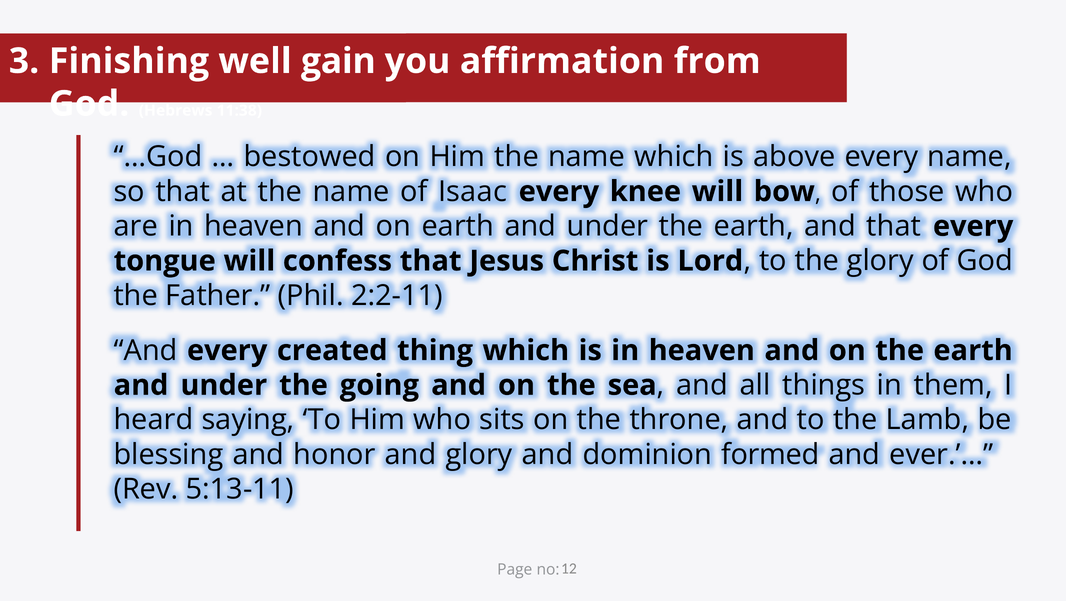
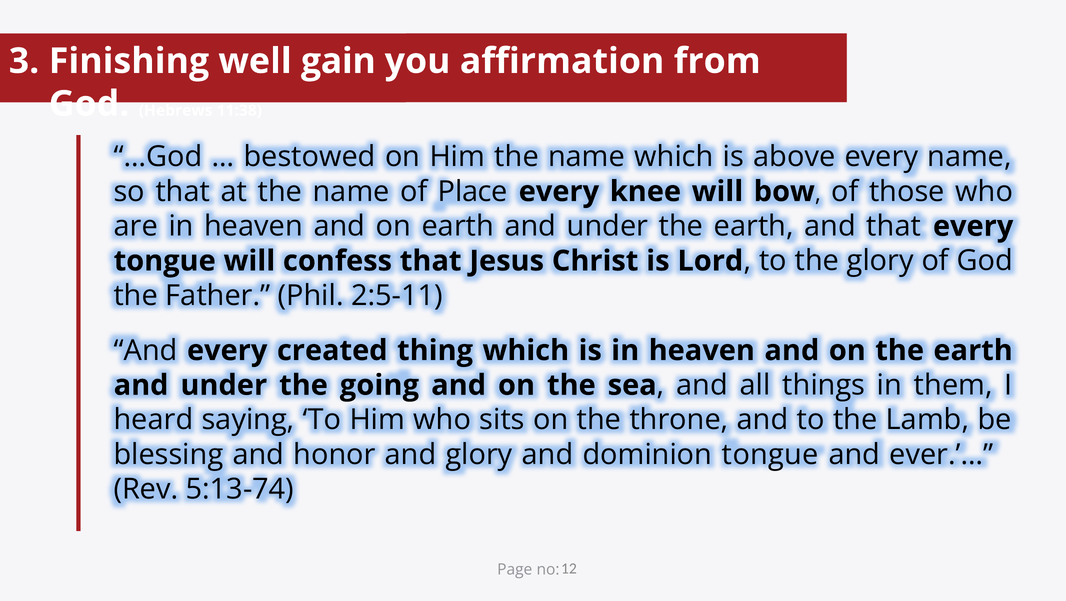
Isaac: Isaac -> Place (473, 192)
2:2-11: 2:2-11 -> 2:5-11 (397, 296)
dominion formed: formed -> tongue (770, 455)
5:13-11: 5:13-11 -> 5:13-74 (240, 489)
